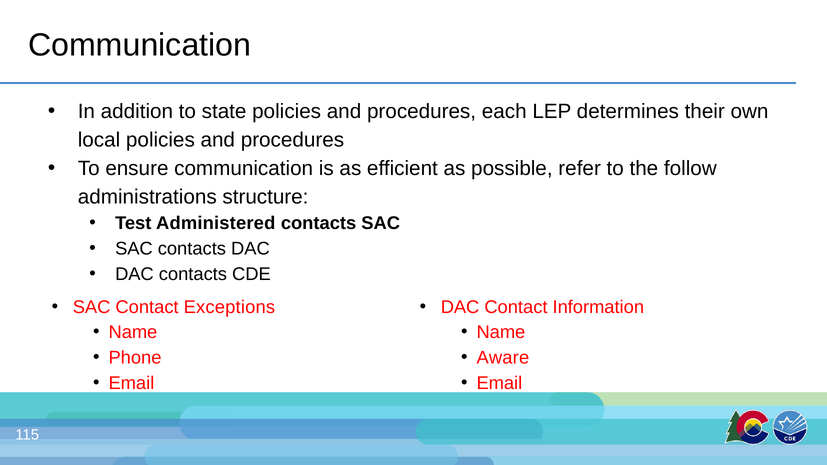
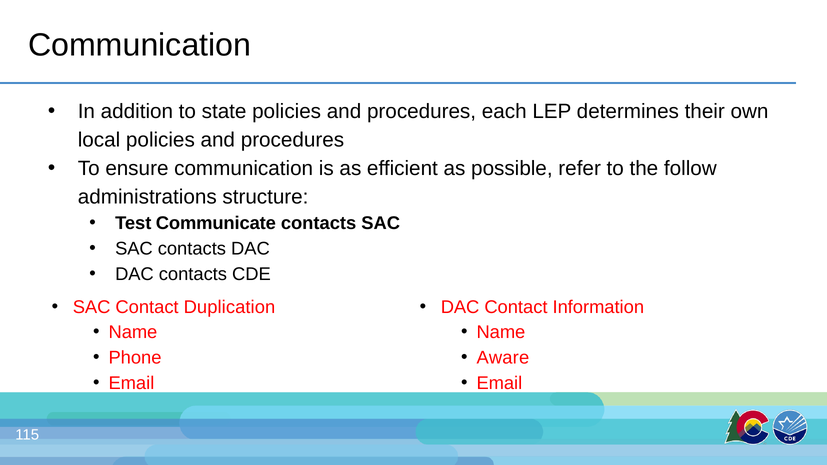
Administered: Administered -> Communicate (216, 223)
Exceptions: Exceptions -> Duplication (229, 307)
